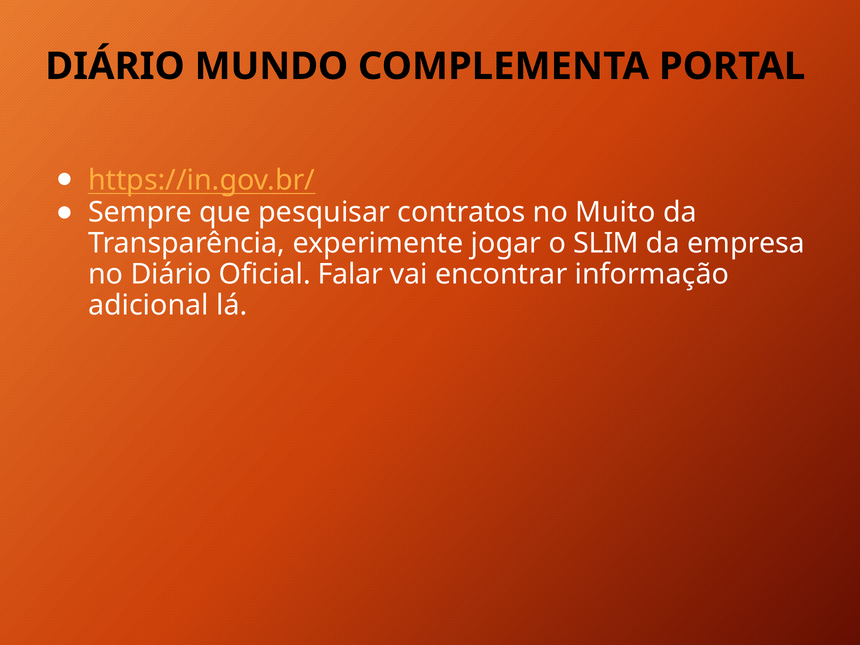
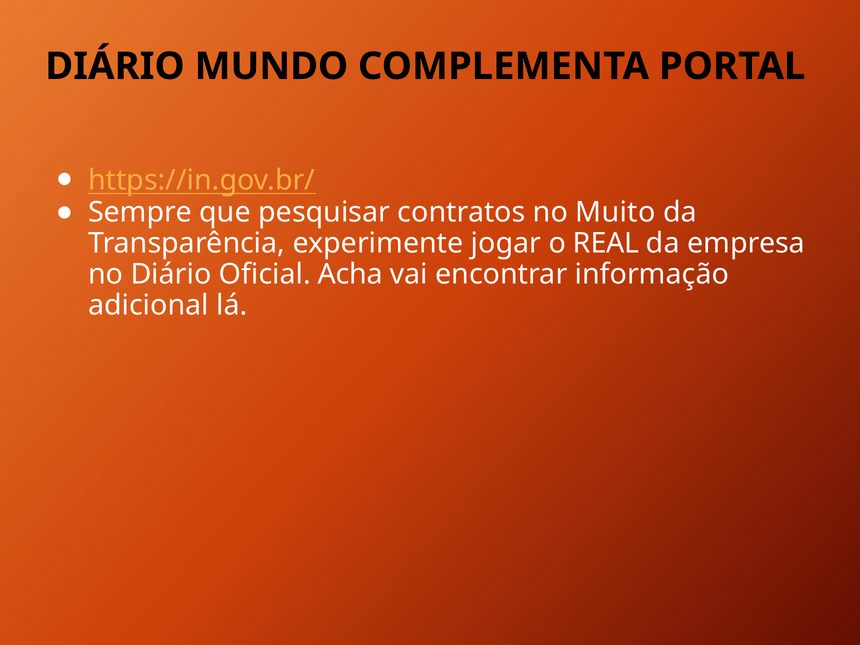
SLIM: SLIM -> REAL (606, 243)
Falar: Falar -> Acha (350, 274)
